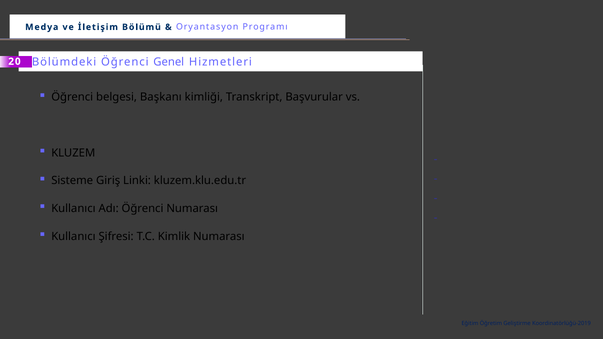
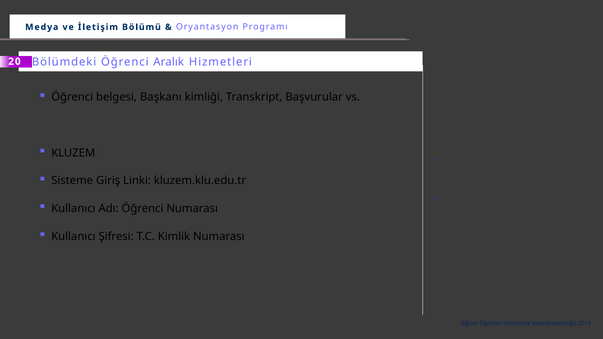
Genel: Genel -> Aralık (169, 62)
